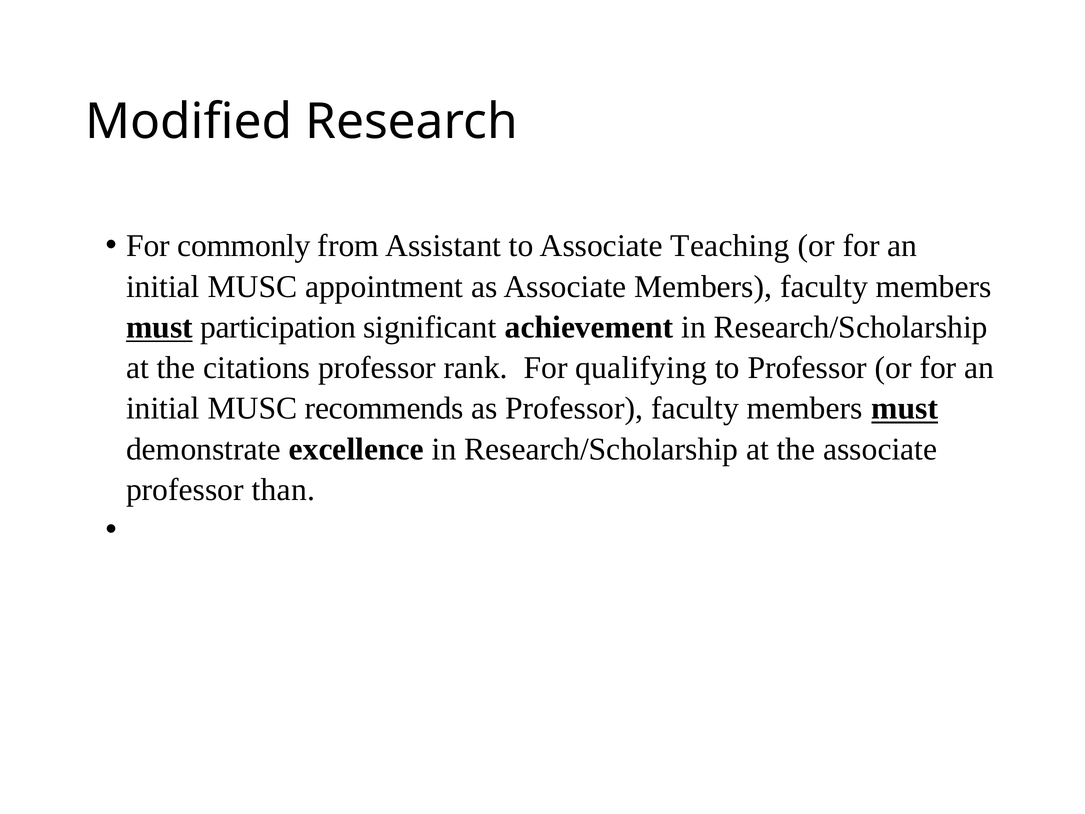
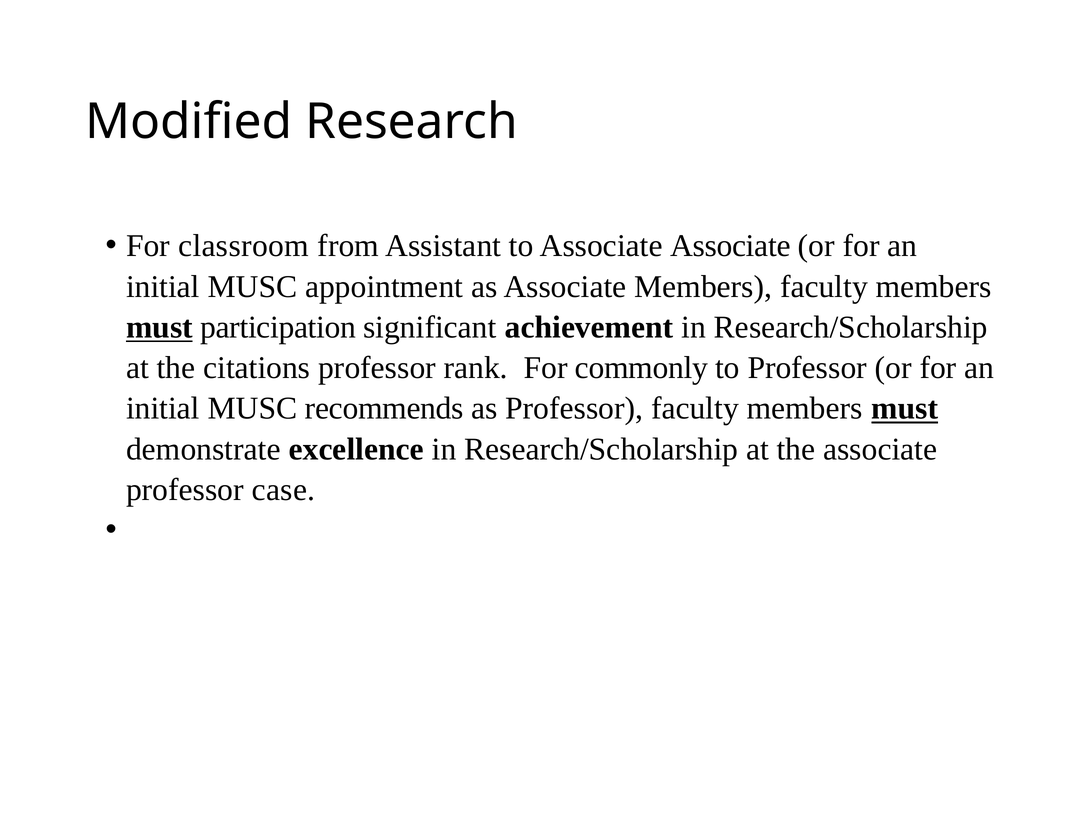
commonly: commonly -> classroom (244, 246)
Associate Teaching: Teaching -> Associate (730, 246)
qualifying: qualifying -> commonly (641, 368)
than: than -> case (283, 490)
